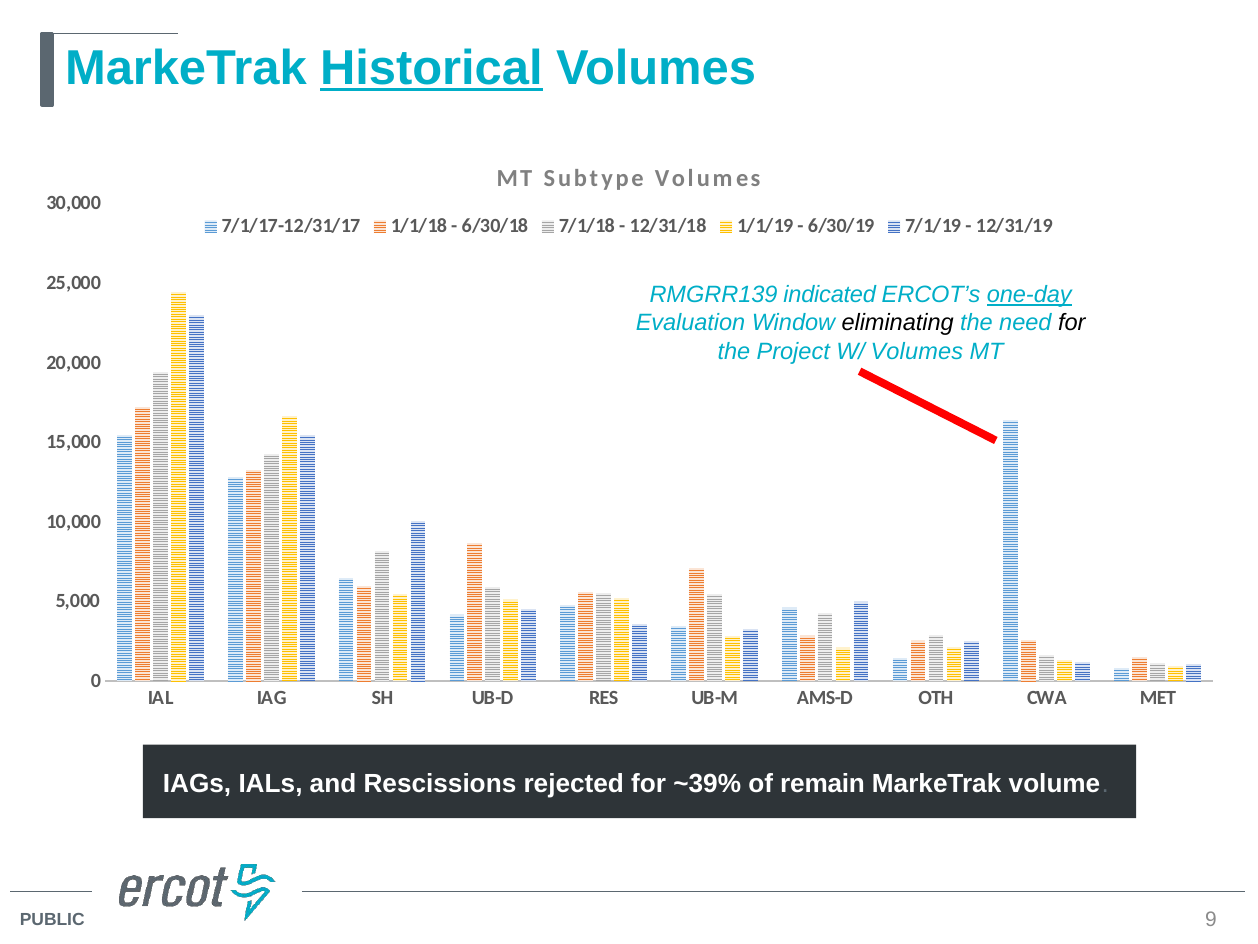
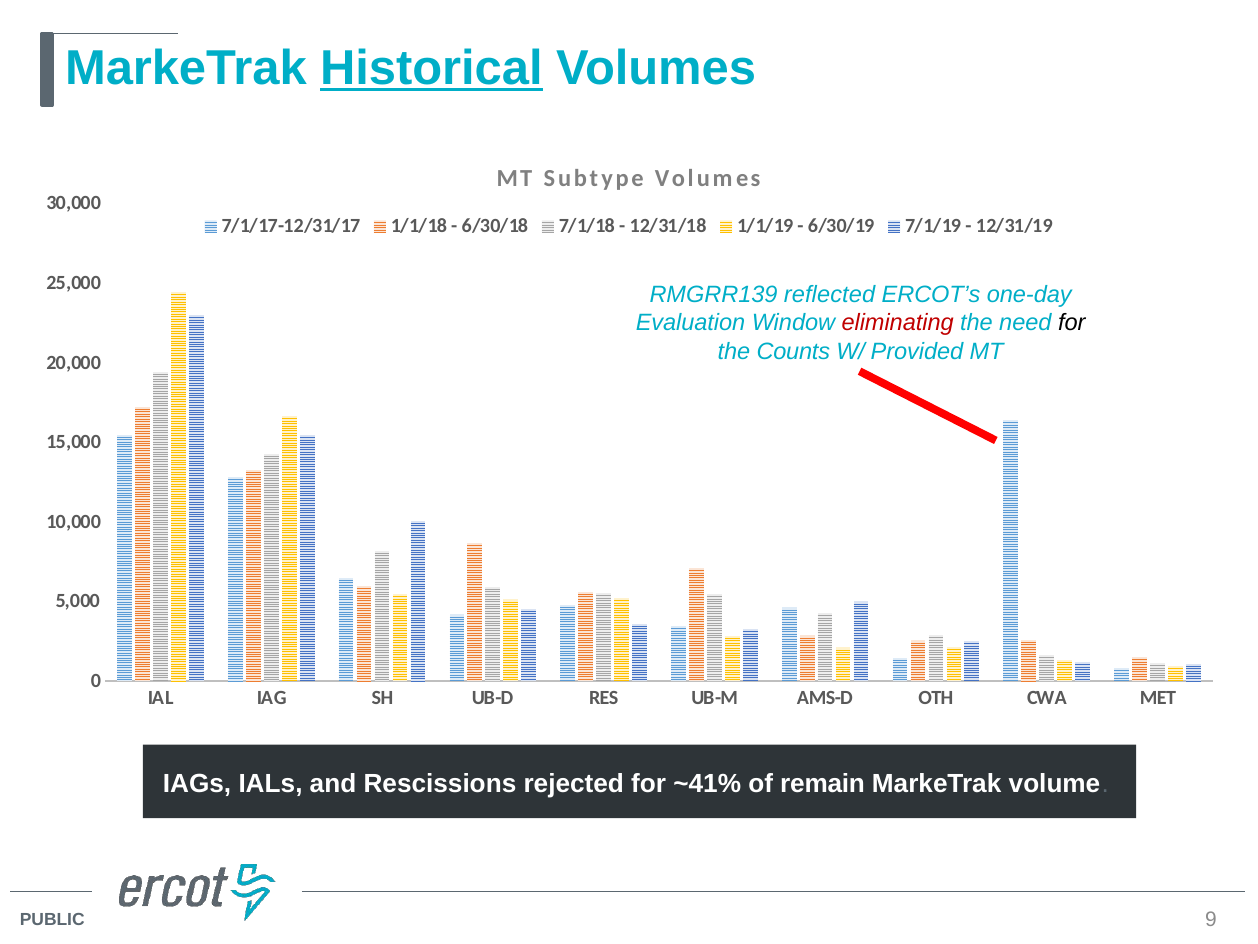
indicated: indicated -> reflected (830, 295)
one-day underline: present -> none (1029, 295)
eliminating colour: black -> red (898, 323)
Project: Project -> Counts (793, 351)
W/ Volumes: Volumes -> Provided (917, 351)
~39%: ~39% -> ~41% (707, 784)
